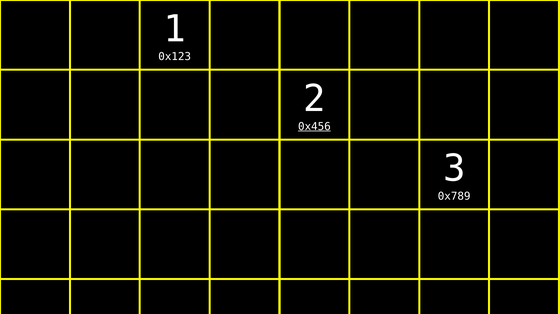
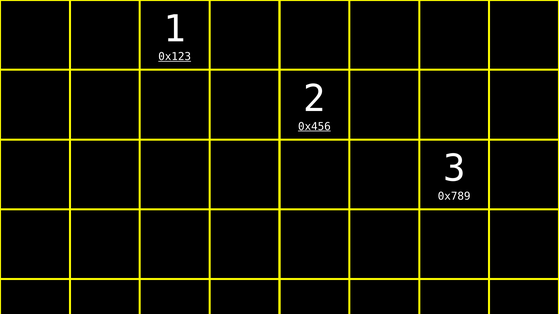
0x123 underline: none -> present (175, 57)
